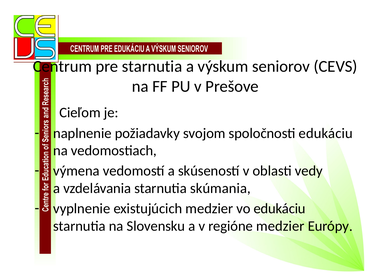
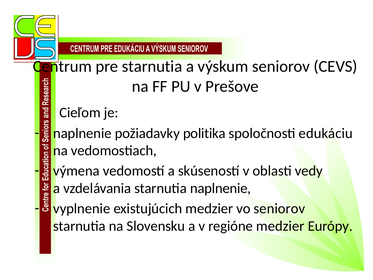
svojom: svojom -> politika (204, 133)
starnutia skúmania: skúmania -> naplnenie (221, 188)
vo edukáciu: edukáciu -> seniorov (279, 208)
